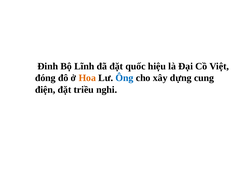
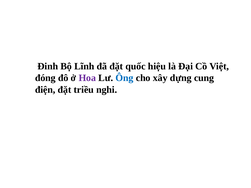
Hoa colour: orange -> purple (87, 78)
